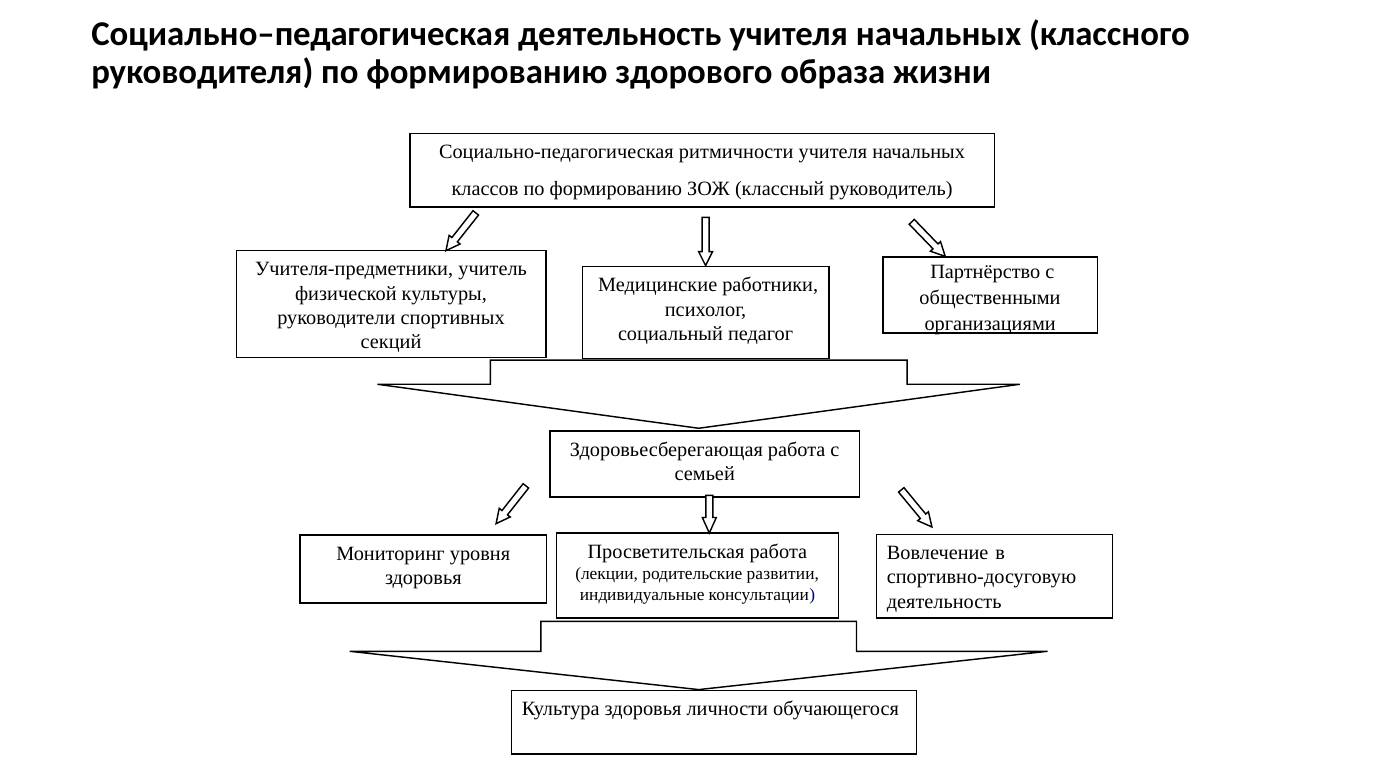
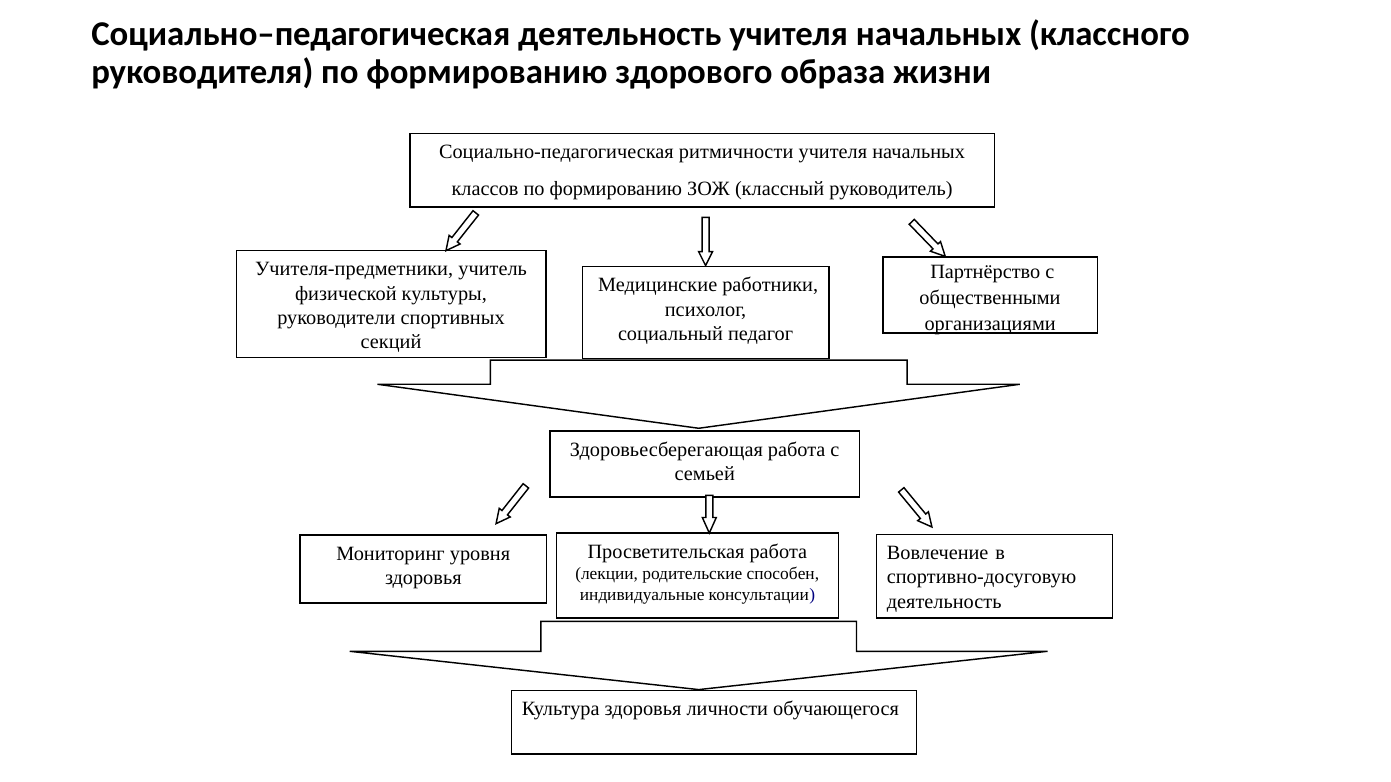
развитии: развитии -> способен (783, 574)
